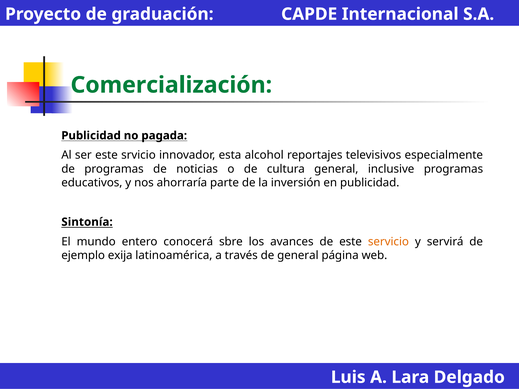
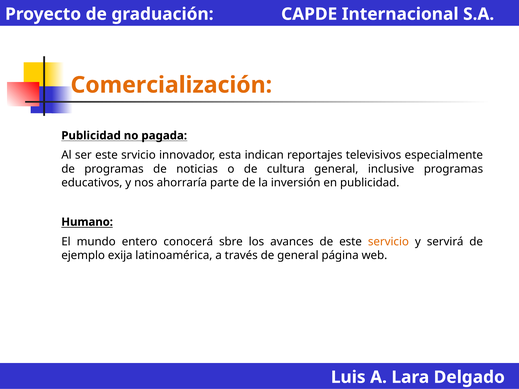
Comercialización colour: green -> orange (171, 85)
alcohol: alcohol -> indican (264, 155)
Sintonía: Sintonía -> Humano (87, 222)
